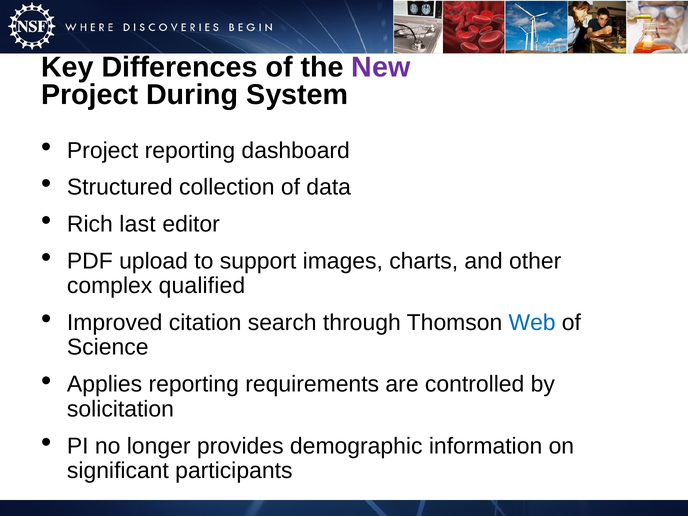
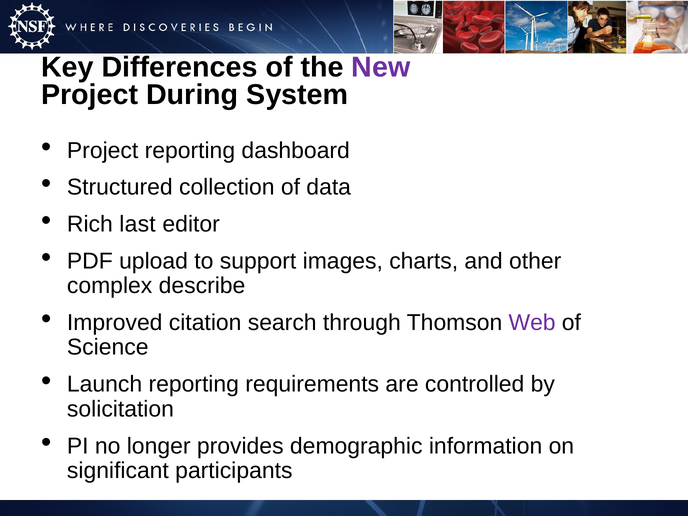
qualified: qualified -> describe (202, 286)
Web colour: blue -> purple (532, 323)
Applies: Applies -> Launch (105, 384)
